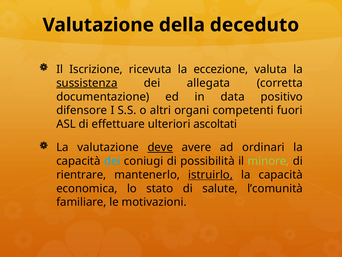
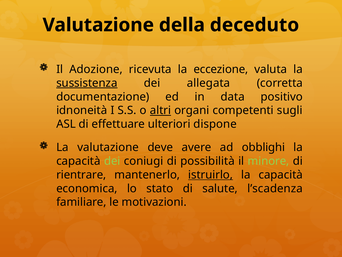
Iscrizione: Iscrizione -> Adozione (96, 69)
difensore: difensore -> idnoneità (82, 110)
altri underline: none -> present (160, 110)
fuori: fuori -> sugli (290, 110)
ascoltati: ascoltati -> dispone (215, 124)
deve underline: present -> none (160, 147)
ordinari: ordinari -> obblighi (263, 147)
dei colour: light blue -> light green (112, 161)
l’comunità: l’comunità -> l’scadenza (275, 188)
